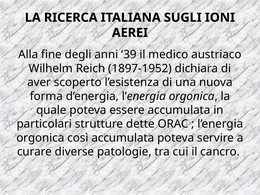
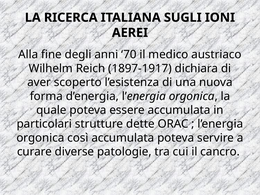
39: 39 -> 70 (129, 55)
1897-1952: 1897-1952 -> 1897-1917 (140, 68)
